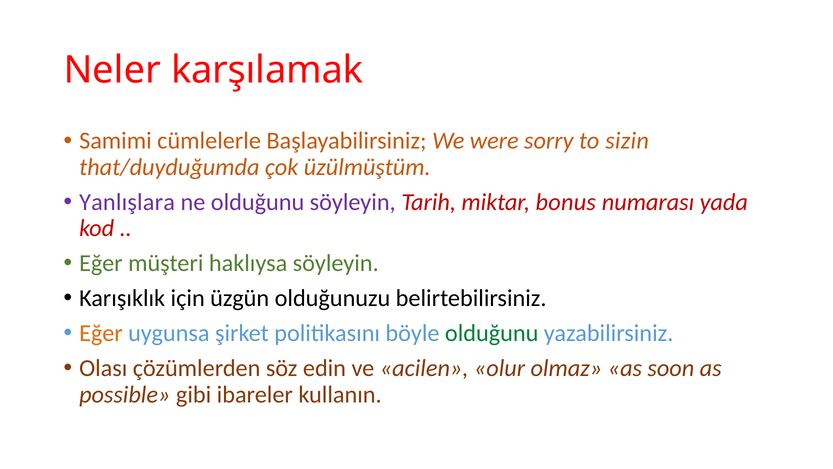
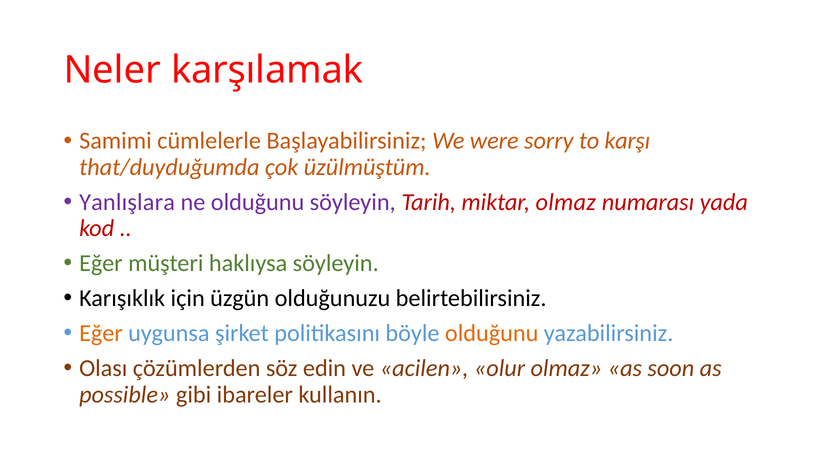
sizin: sizin -> karşı (627, 141)
miktar bonus: bonus -> olmaz (566, 202)
olduğunu colour: green -> orange (492, 333)
